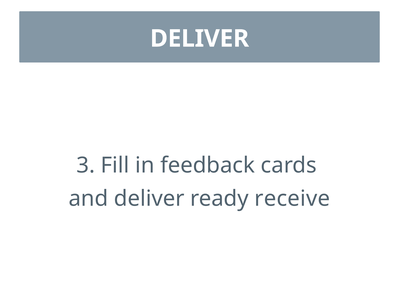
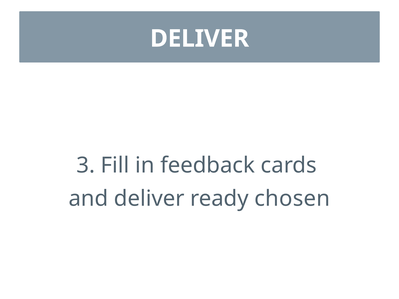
receive: receive -> chosen (292, 199)
